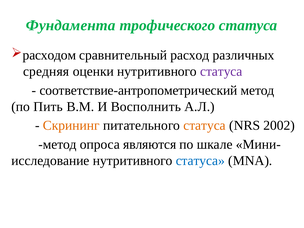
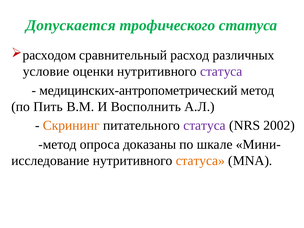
Фундамента: Фундамента -> Допускается (71, 25)
средняя: средняя -> условие (46, 71)
соответствие-антропометрический: соответствие-антропометрический -> медицинских-антропометрический (138, 90)
статуса colour: orange -> purple (205, 125)
являются: являются -> доказаны (150, 144)
статуса colour: blue -> orange (200, 161)
